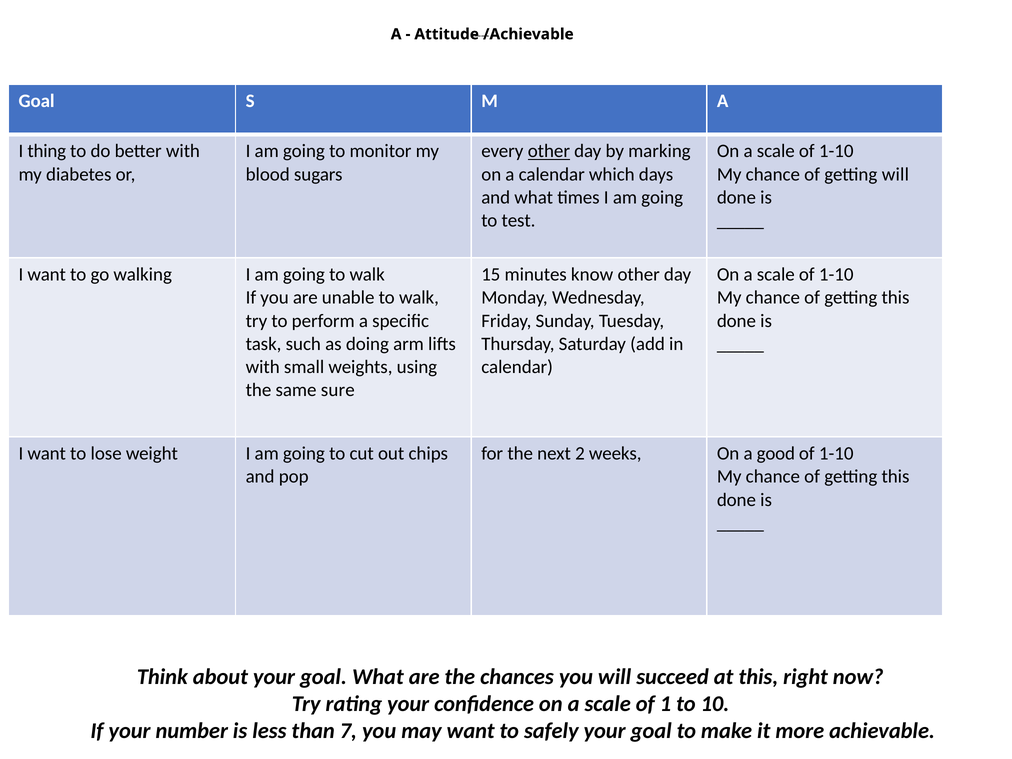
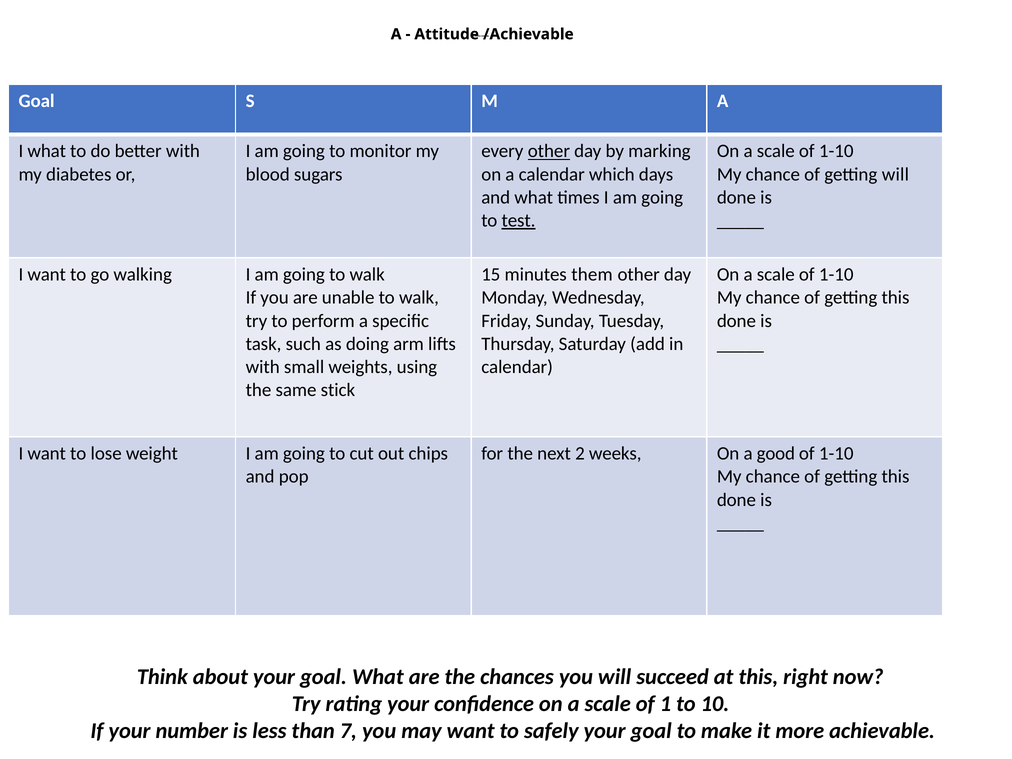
I thing: thing -> what (47, 151)
test underline: none -> present (518, 221)
know: know -> them (592, 275)
sure: sure -> stick (338, 390)
